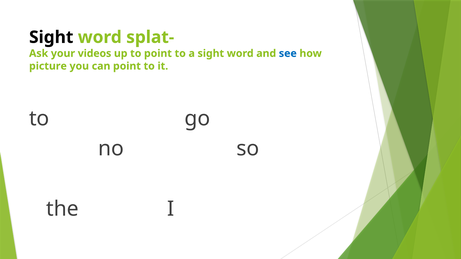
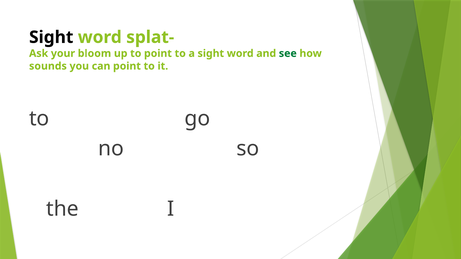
videos: videos -> bloom (94, 53)
see colour: blue -> green (288, 53)
picture: picture -> sounds (48, 66)
